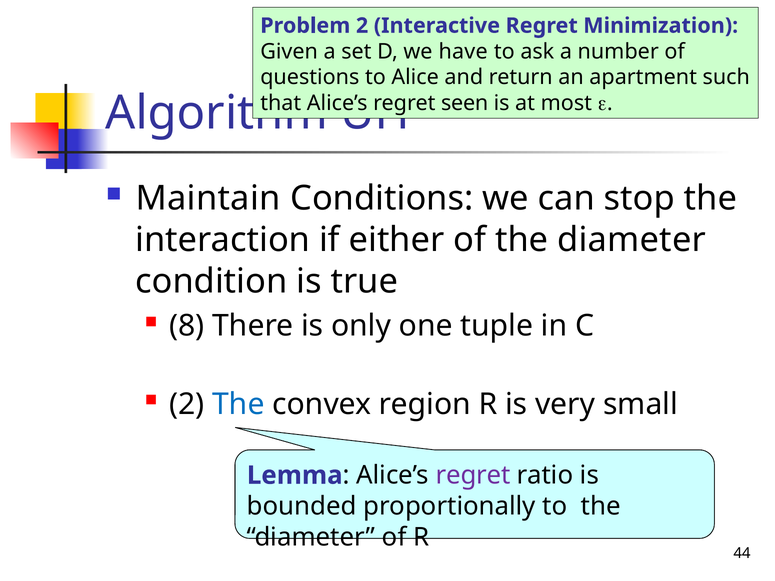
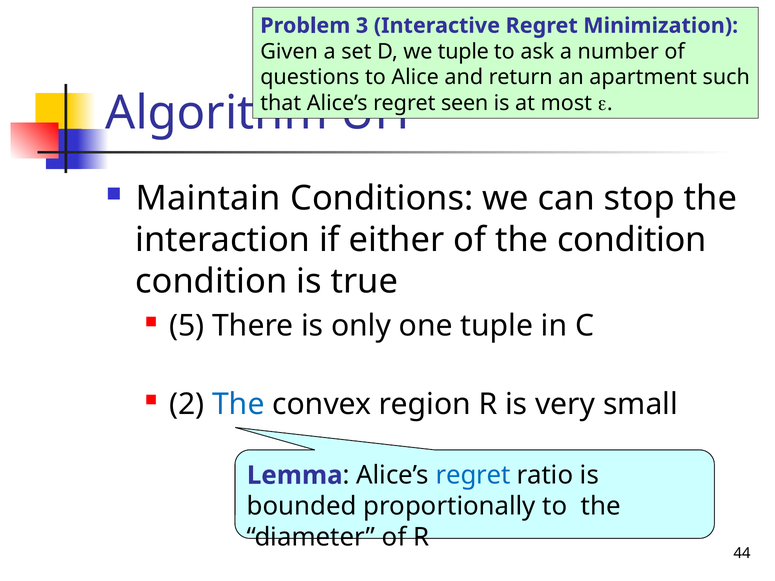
Problem 2: 2 -> 3 (362, 26)
we have: have -> tuple (463, 52)
of the diameter: diameter -> condition (632, 240)
8: 8 -> 5 (187, 326)
regret colour: purple -> blue (473, 476)
